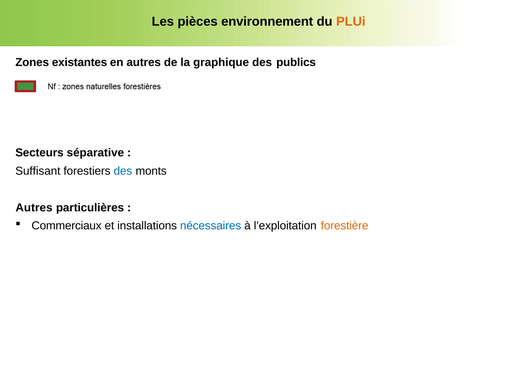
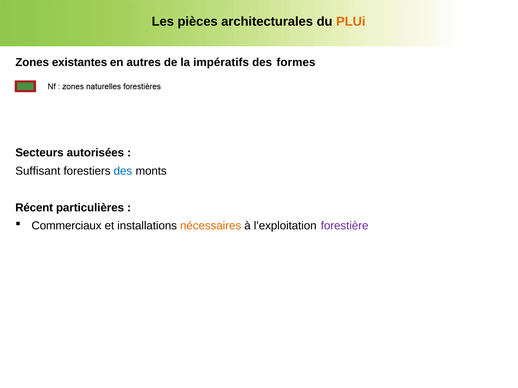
environnement: environnement -> architecturales (267, 22)
graphique: graphique -> impératifs (221, 62)
publics: publics -> formes (296, 62)
séparative: séparative -> autorisées (95, 153)
Autres: Autres -> Récent (34, 208)
nécessaires colour: blue -> orange (211, 226)
forestière colour: orange -> purple (345, 226)
